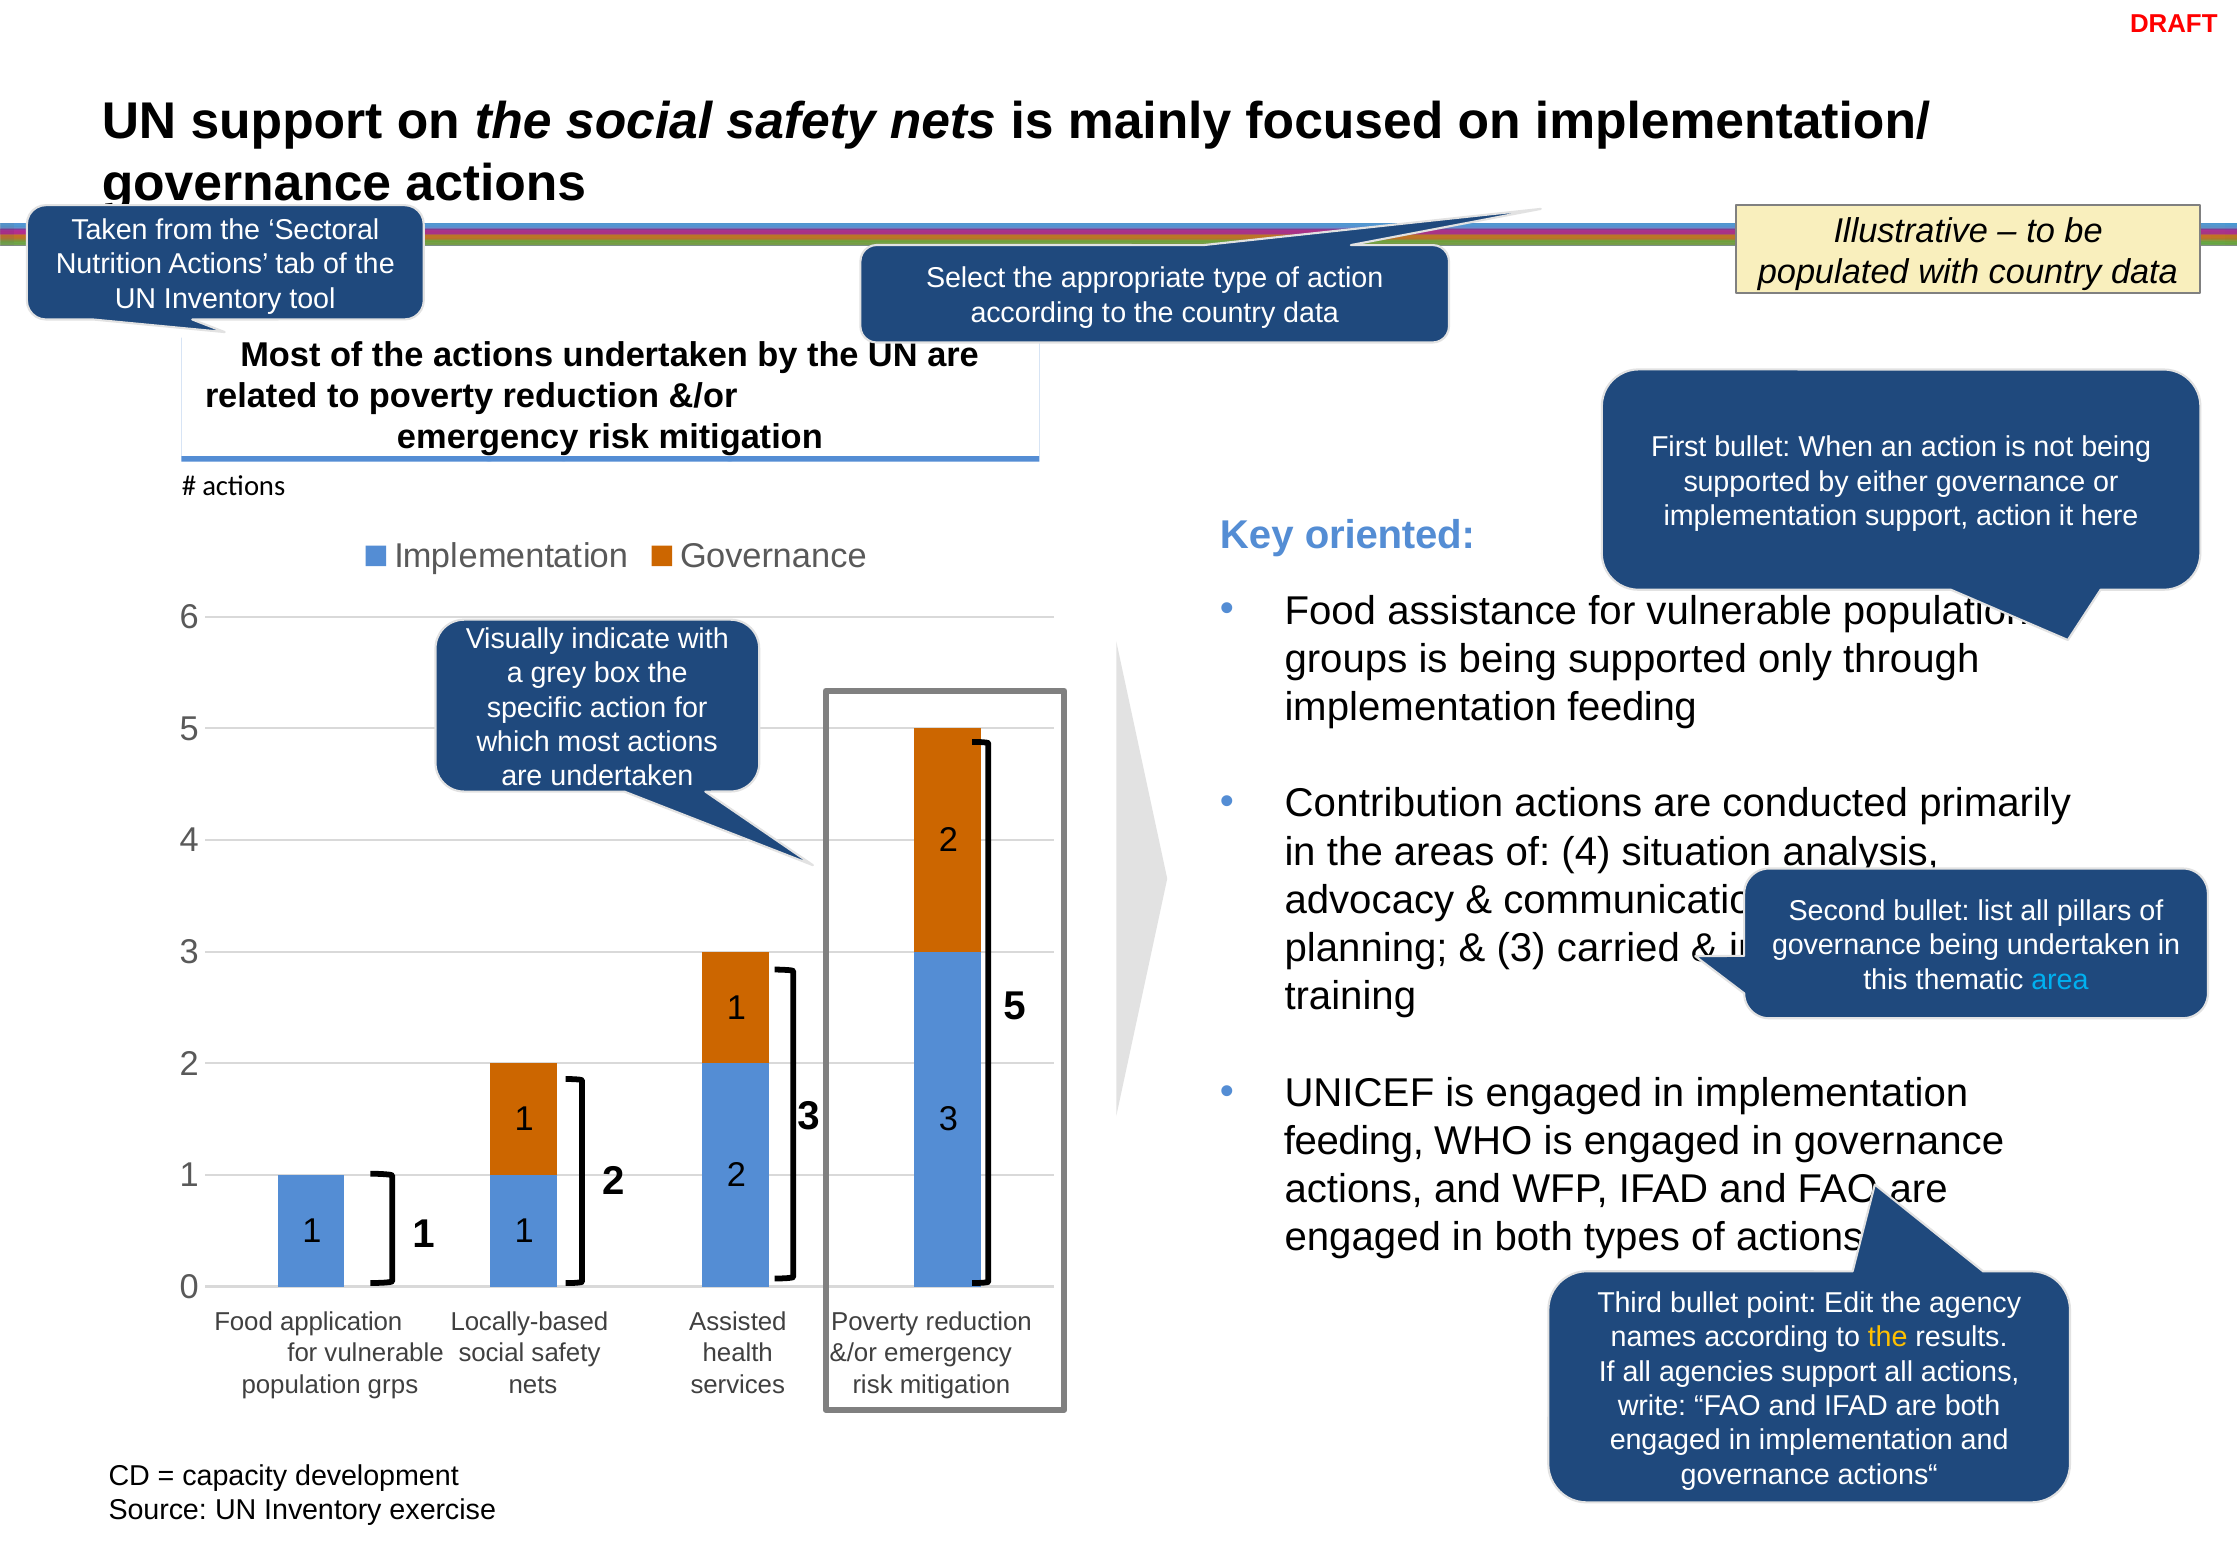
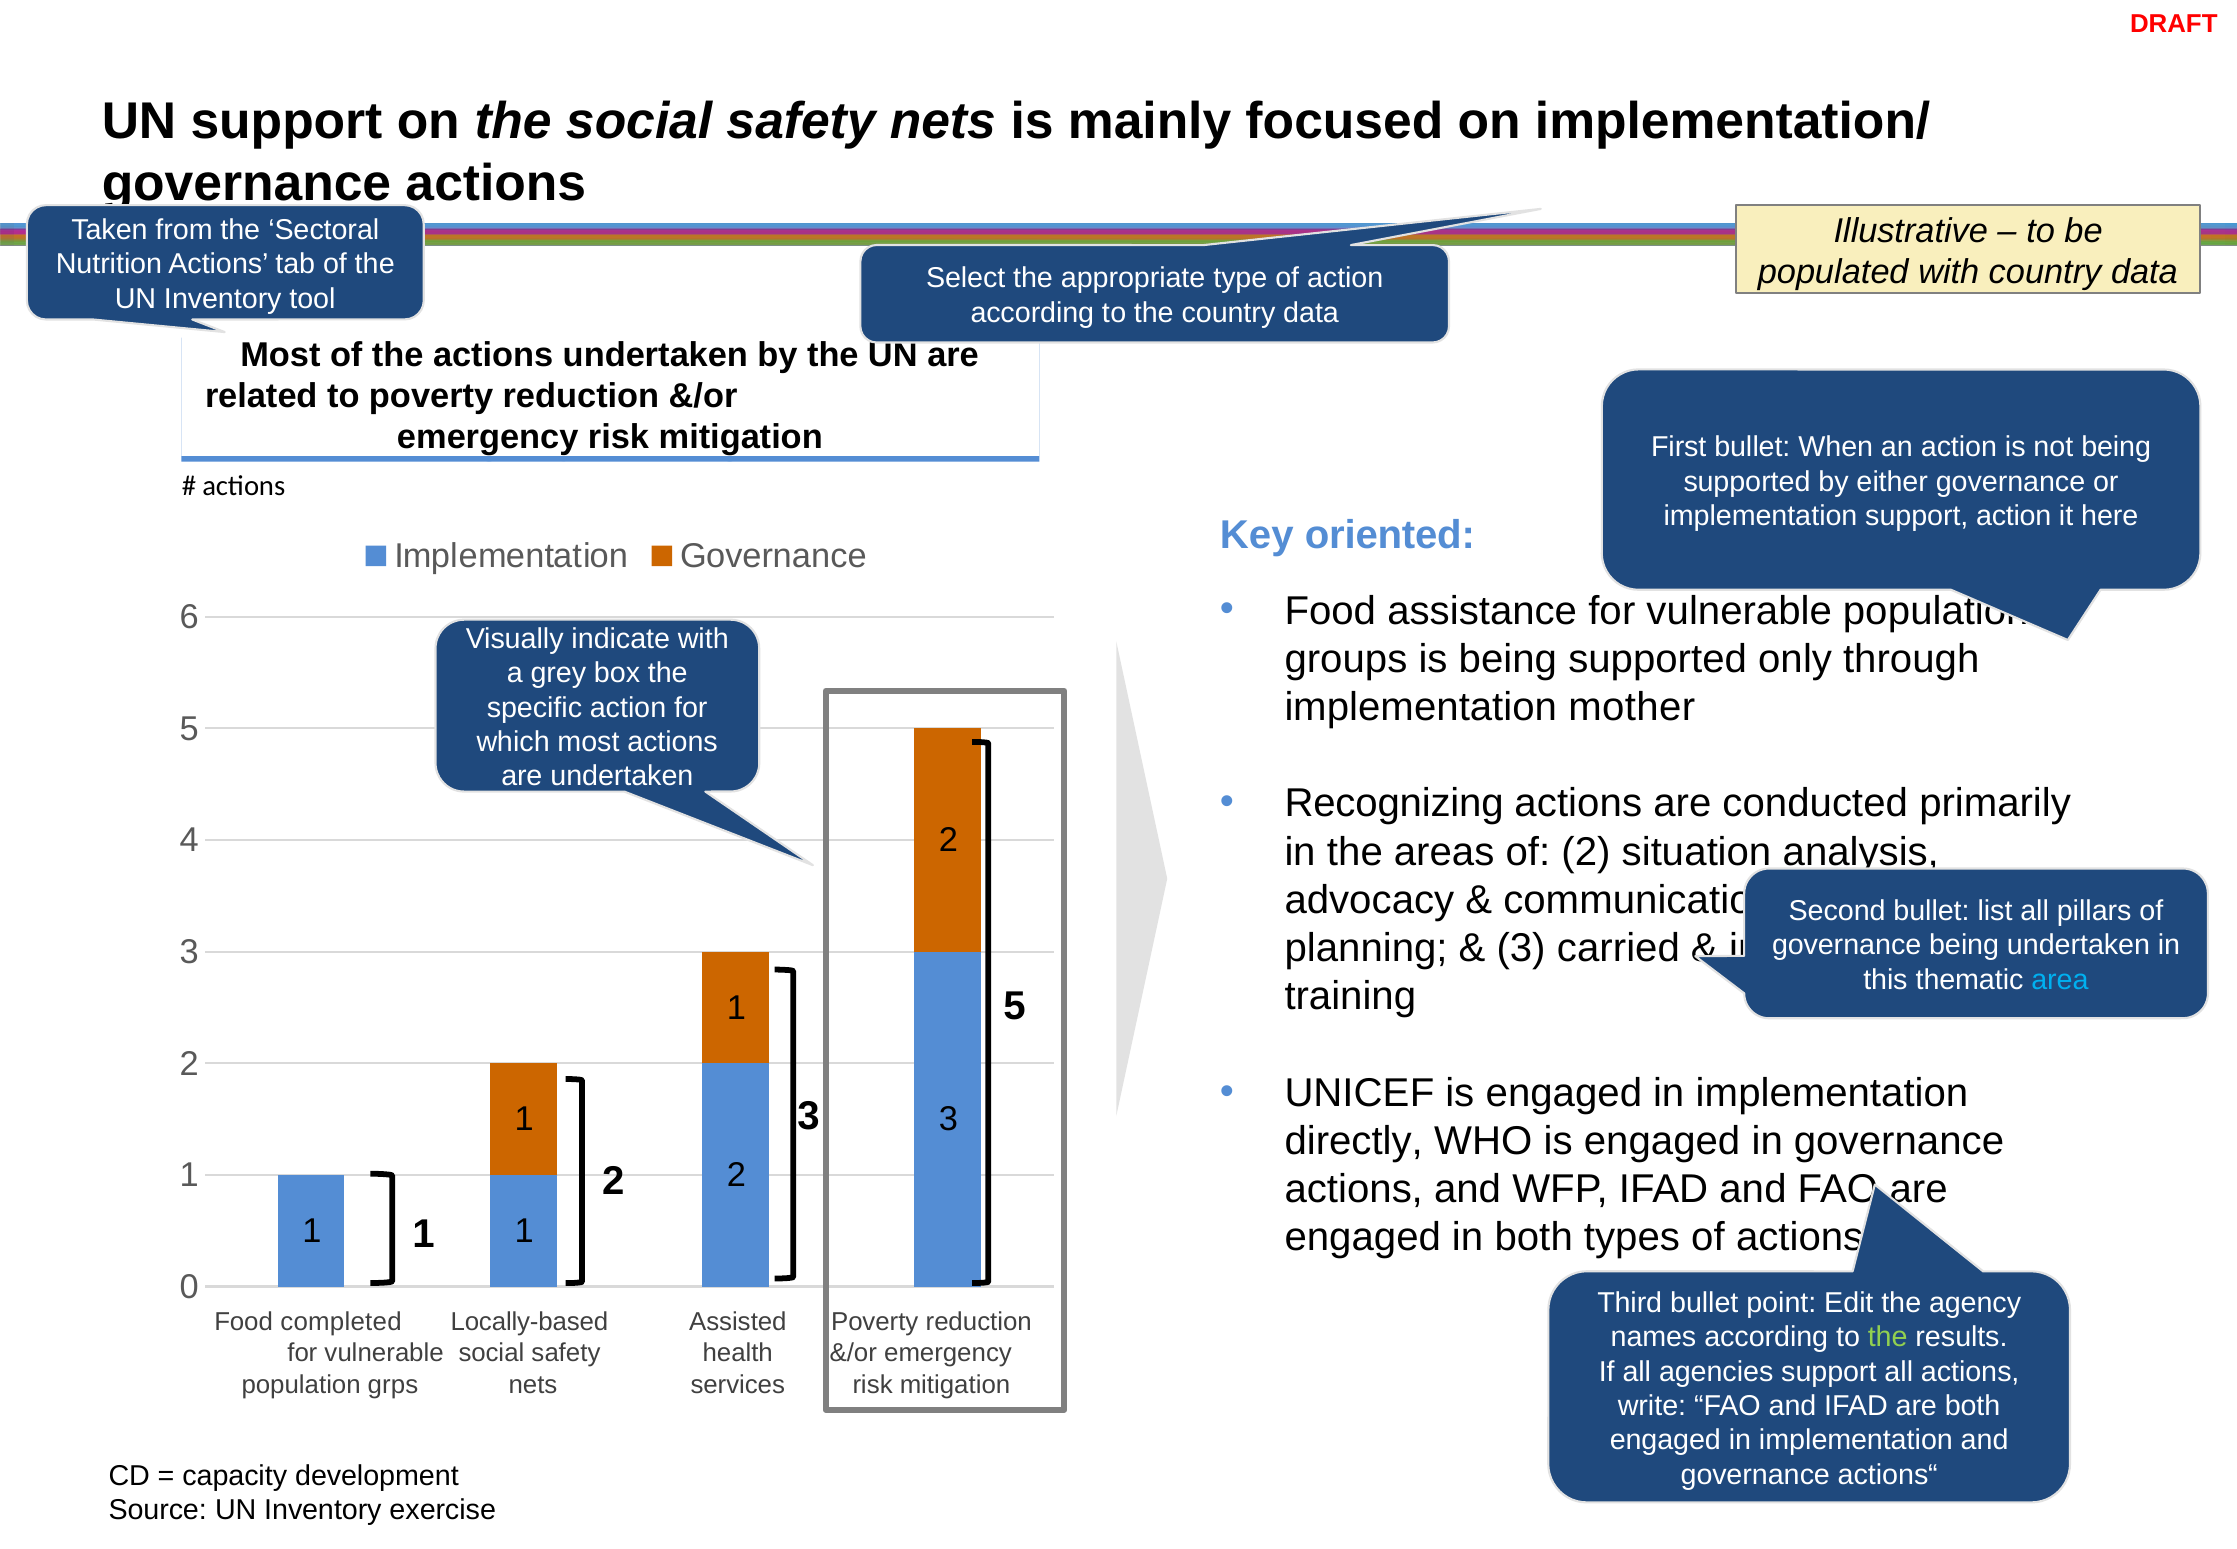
feeding: feeding -> mother (1632, 707)
Contribution: Contribution -> Recognizing (1394, 804)
of 4: 4 -> 2 (1586, 852)
feeding: feeding -> directly (1354, 1141)
application: application -> completed (341, 1322)
the colour: yellow -> light green (1888, 1337)
